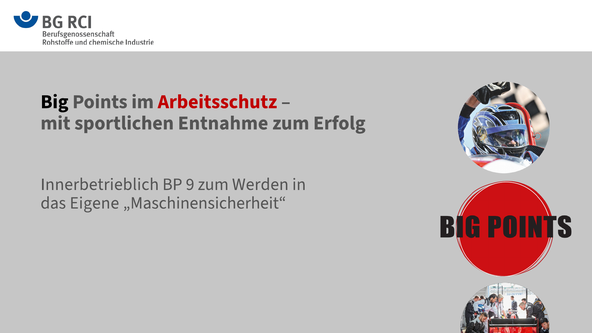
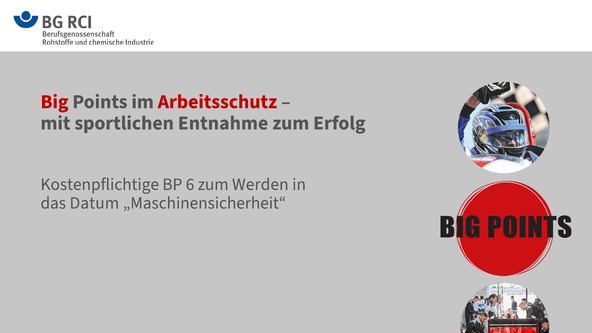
Big colour: black -> red (54, 102)
Innerbetrieblich: Innerbetrieblich -> Kostenpflichtige (100, 184)
9: 9 -> 6 (190, 184)
Eigene: Eigene -> Datum (94, 203)
